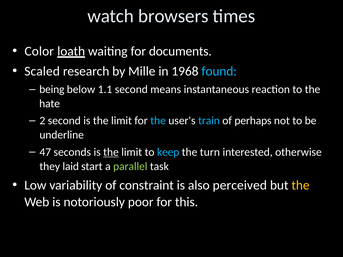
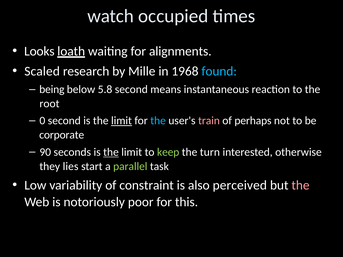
browsers: browsers -> occupied (173, 16)
Color: Color -> Looks (39, 51)
documents: documents -> alignments (180, 51)
1.1: 1.1 -> 5.8 (105, 89)
hate: hate -> root (49, 104)
2: 2 -> 0 (42, 121)
limit underline: none -> present (121, 121)
train colour: light blue -> pink (209, 121)
underline: underline -> corporate (62, 135)
47: 47 -> 90 (45, 152)
keep colour: light blue -> light green (168, 152)
laid: laid -> lies (71, 166)
the colour: yellow -> pink (300, 185)
